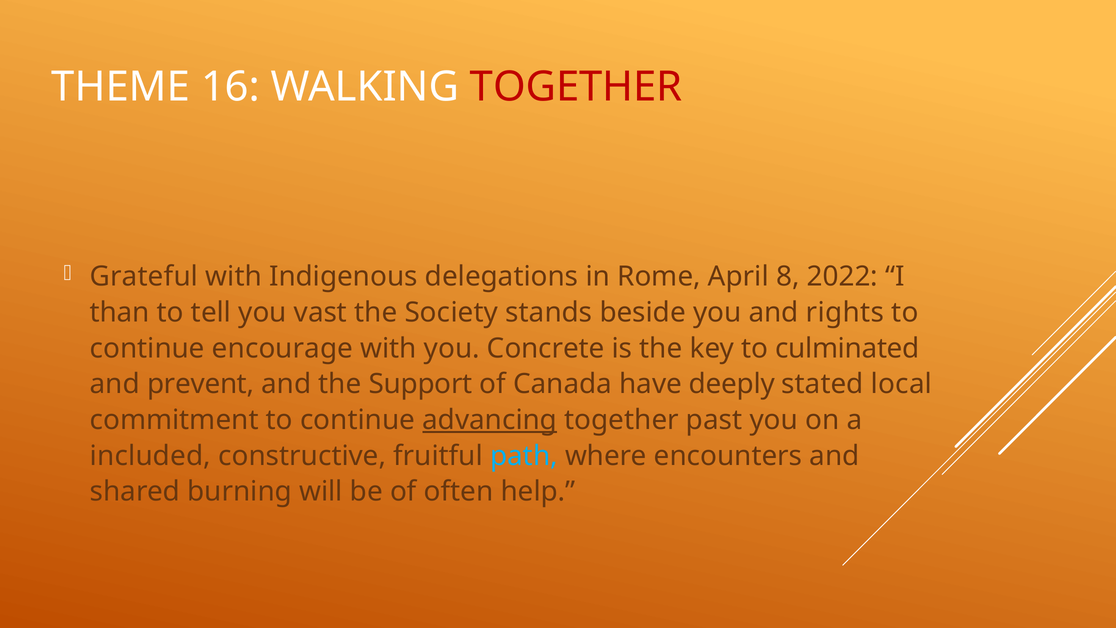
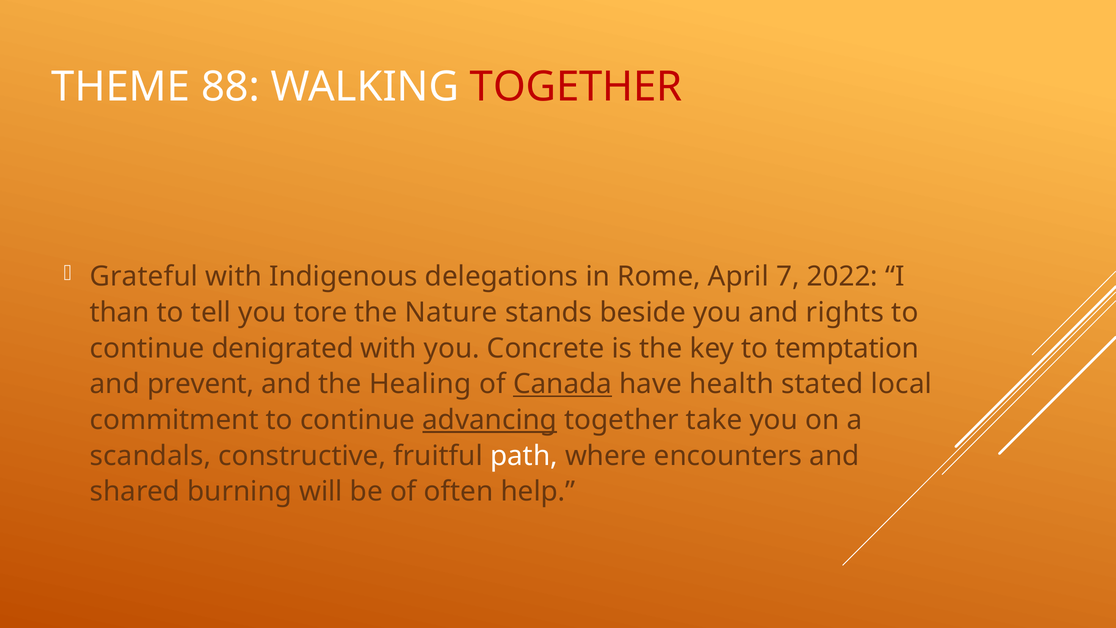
16: 16 -> 88 (231, 87)
8: 8 -> 7 (788, 277)
vast: vast -> tore (321, 312)
Society: Society -> Nature (451, 312)
encourage: encourage -> denigrated (283, 348)
culminated: culminated -> temptation (847, 348)
Support: Support -> Healing (420, 384)
Canada underline: none -> present (563, 384)
deeply: deeply -> health (732, 384)
past: past -> take (714, 420)
included: included -> scandals (150, 456)
path colour: light blue -> white (524, 456)
